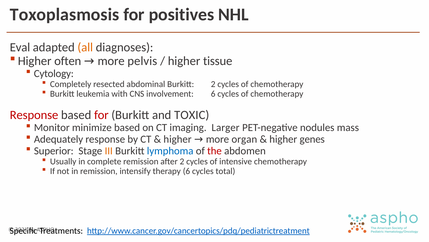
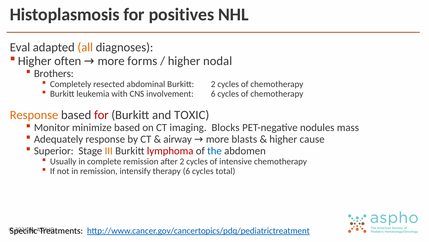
Toxoplasmosis: Toxoplasmosis -> Histoplasmosis (65, 15)
pelvis: pelvis -> forms (142, 61)
tissue: tissue -> nodal (218, 61)
Cytology: Cytology -> Brothers (54, 73)
Response colour: red -> orange (34, 115)
Larger: Larger -> Blocks (226, 127)
higher: higher -> airway (178, 139)
organ: organ -> blasts (244, 139)
genes: genes -> cause (312, 139)
lymphoma colour: blue -> red (170, 151)
the colour: red -> blue (214, 151)
